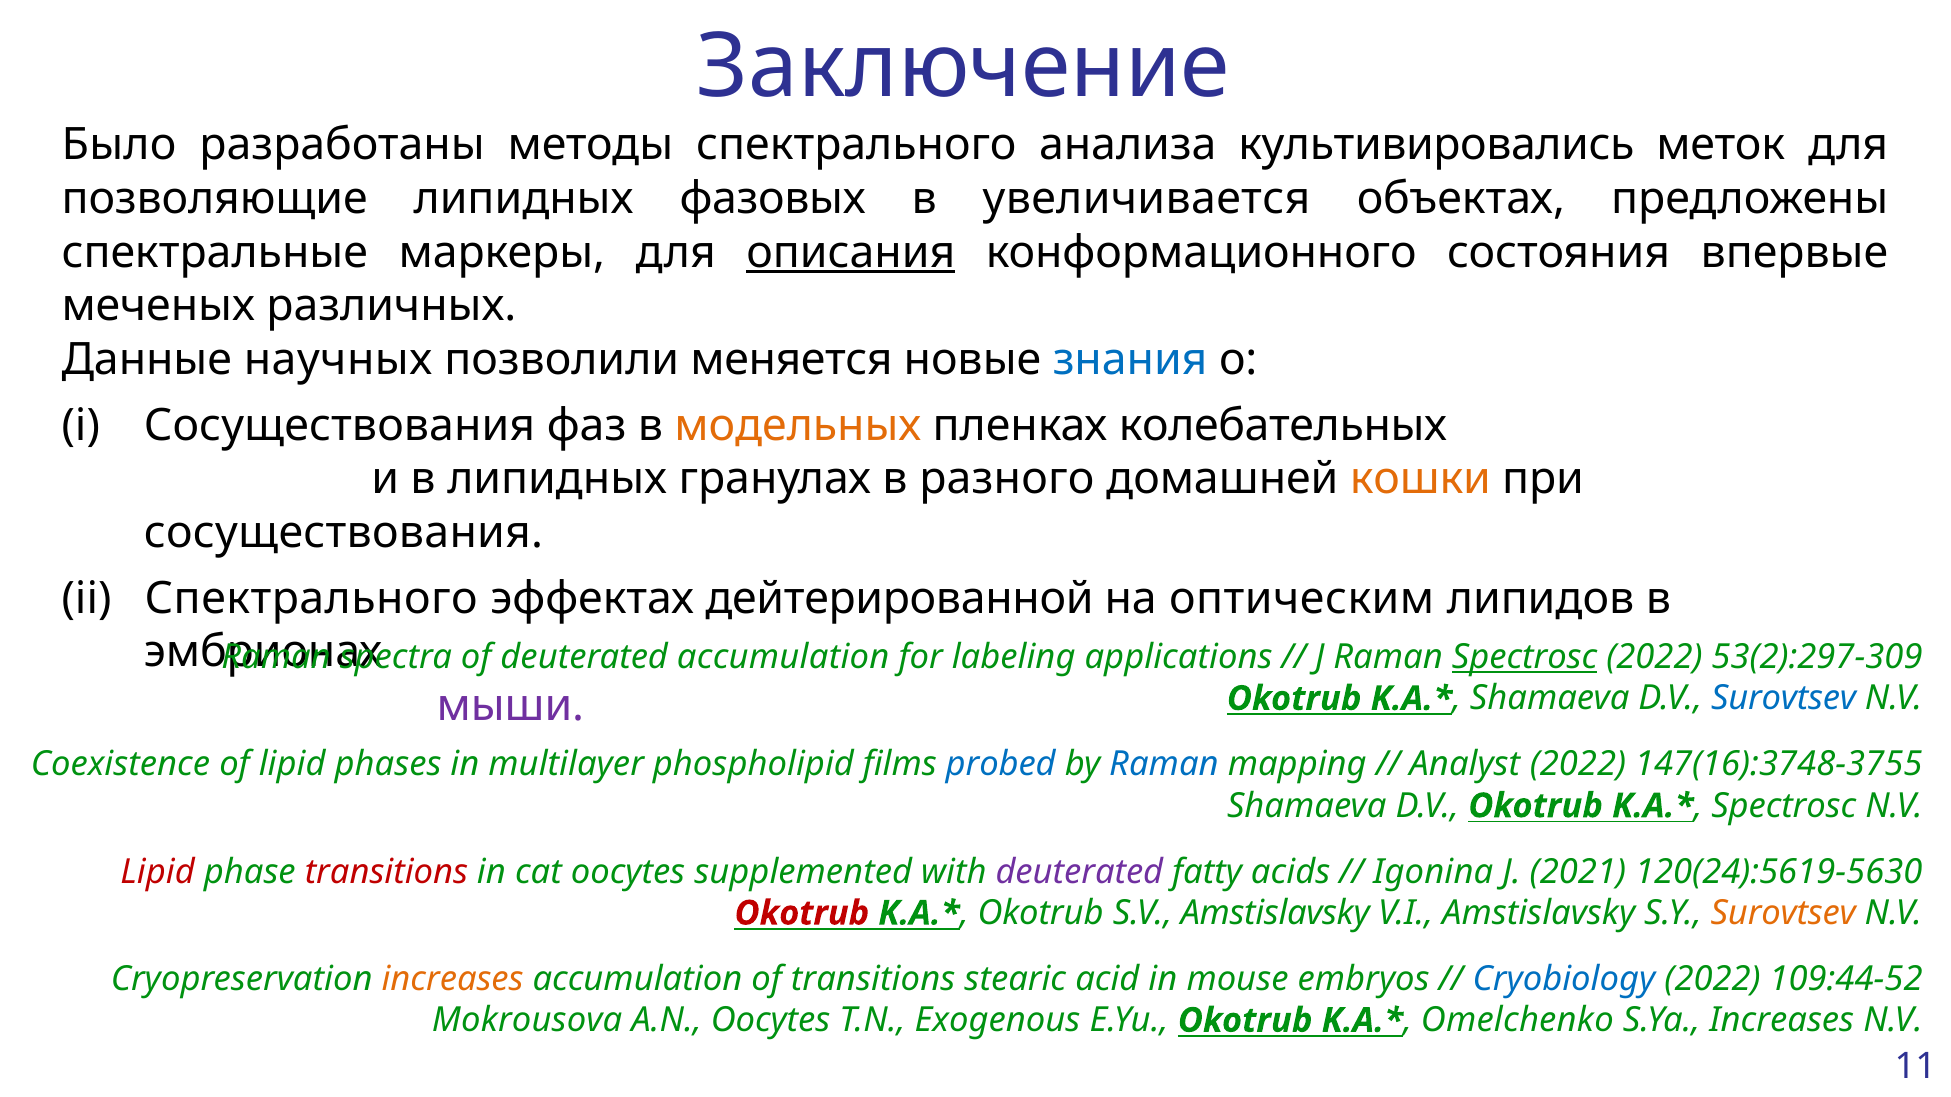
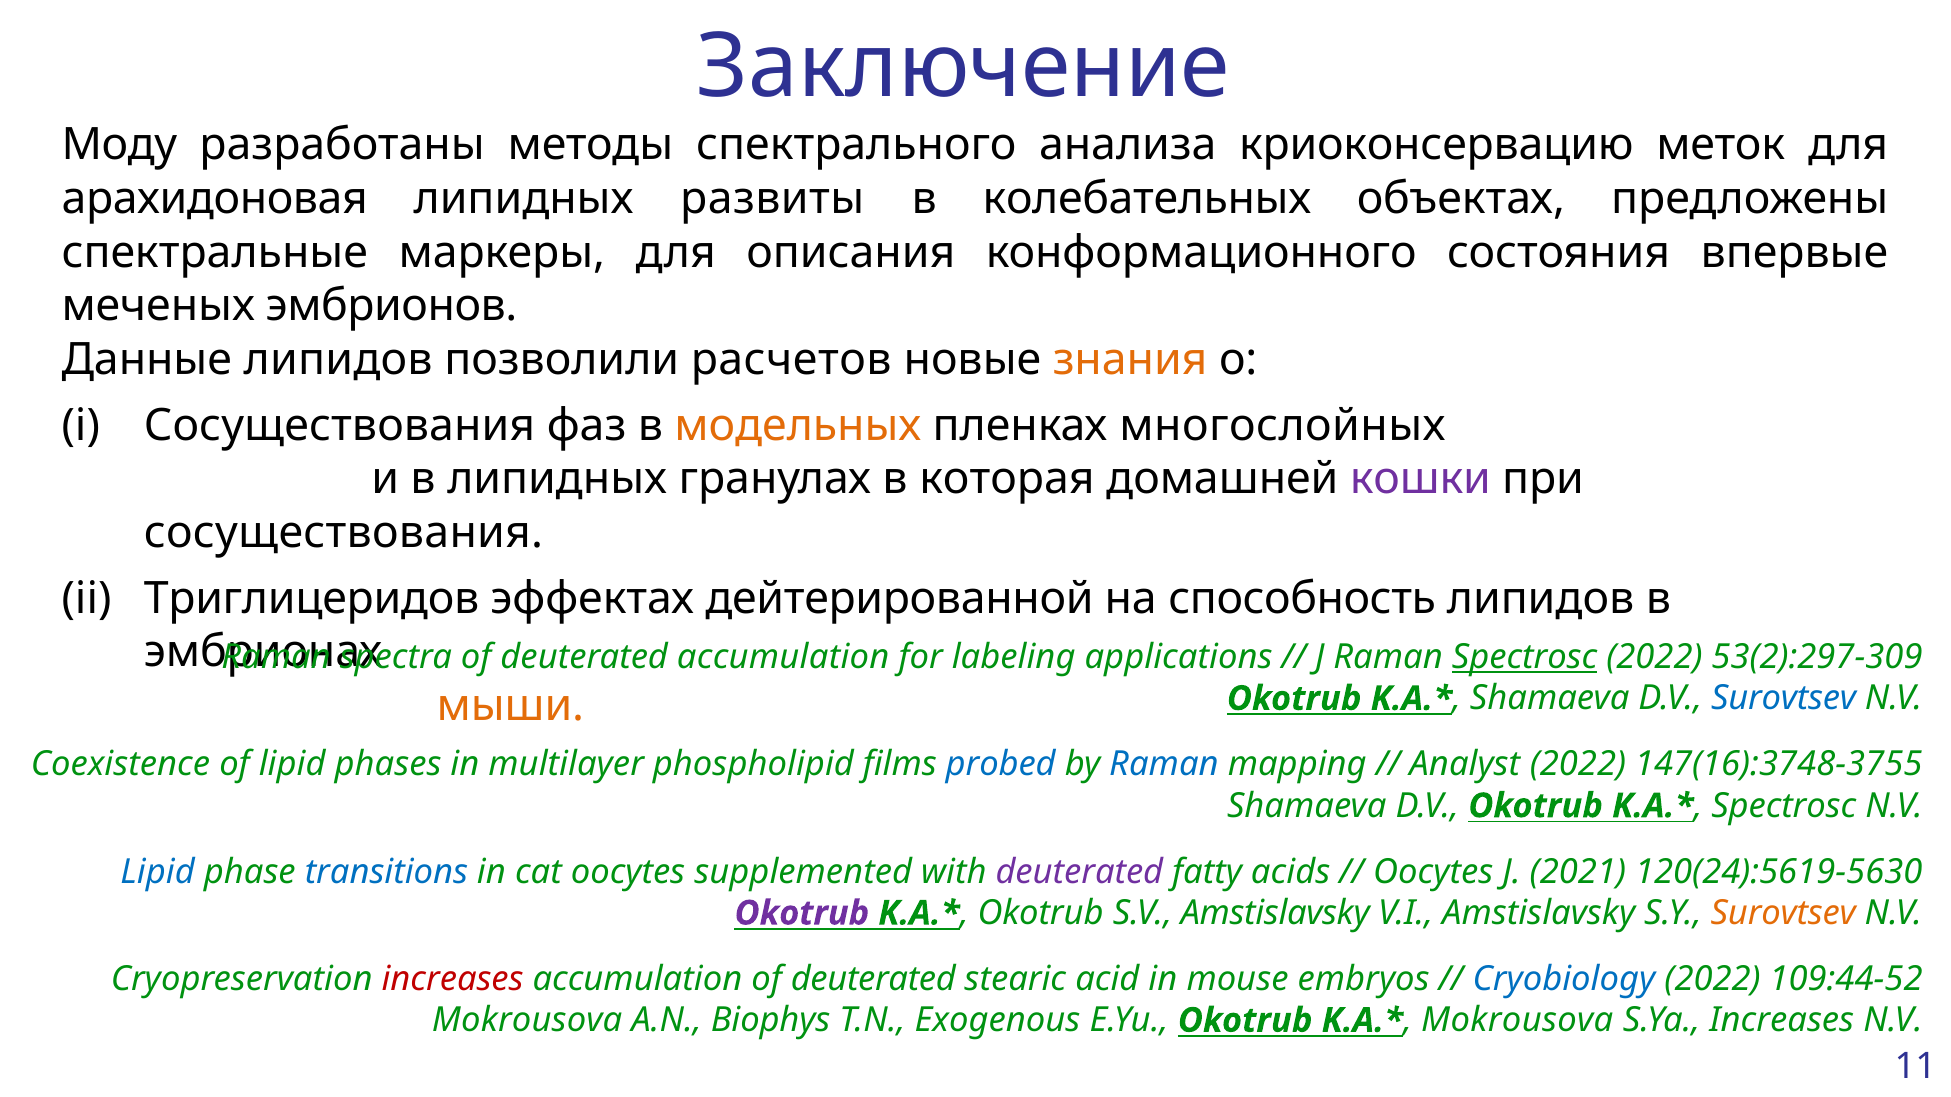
Было: Было -> Моду (119, 145)
культивировались: культивировались -> криоконсервацию (1436, 145)
позволяющие: позволяющие -> арахидоновая (215, 199)
фазовых: фазовых -> развиты (772, 199)
увеличивается: увеличивается -> колебательных (1147, 199)
описания underline: present -> none (851, 252)
различных: различных -> эмбрионов (392, 306)
Данные научных: научных -> липидов (338, 360)
меняется: меняется -> расчетов (791, 360)
знания colour: blue -> orange (1130, 360)
колебательных: колебательных -> многослойных (1282, 425)
разного: разного -> которая (1007, 479)
кошки colour: orange -> purple (1420, 479)
Спектрального: Спектрального -> Триглицеридов (312, 599)
оптическим: оптическим -> способность (1302, 599)
мыши colour: purple -> orange (510, 706)
Lipid colour: red -> blue (158, 872)
transitions colour: red -> blue (386, 872)
Igonina: Igonina -> Oocytes (1433, 872)
Okotrub colour: red -> purple (802, 913)
increases colour: orange -> red (453, 979)
accumulation of transitions: transitions -> deuterated (873, 979)
A.N Oocytes: Oocytes -> Biophys (771, 1021)
Omelchenko: Omelchenko -> Mokrousova (1517, 1021)
